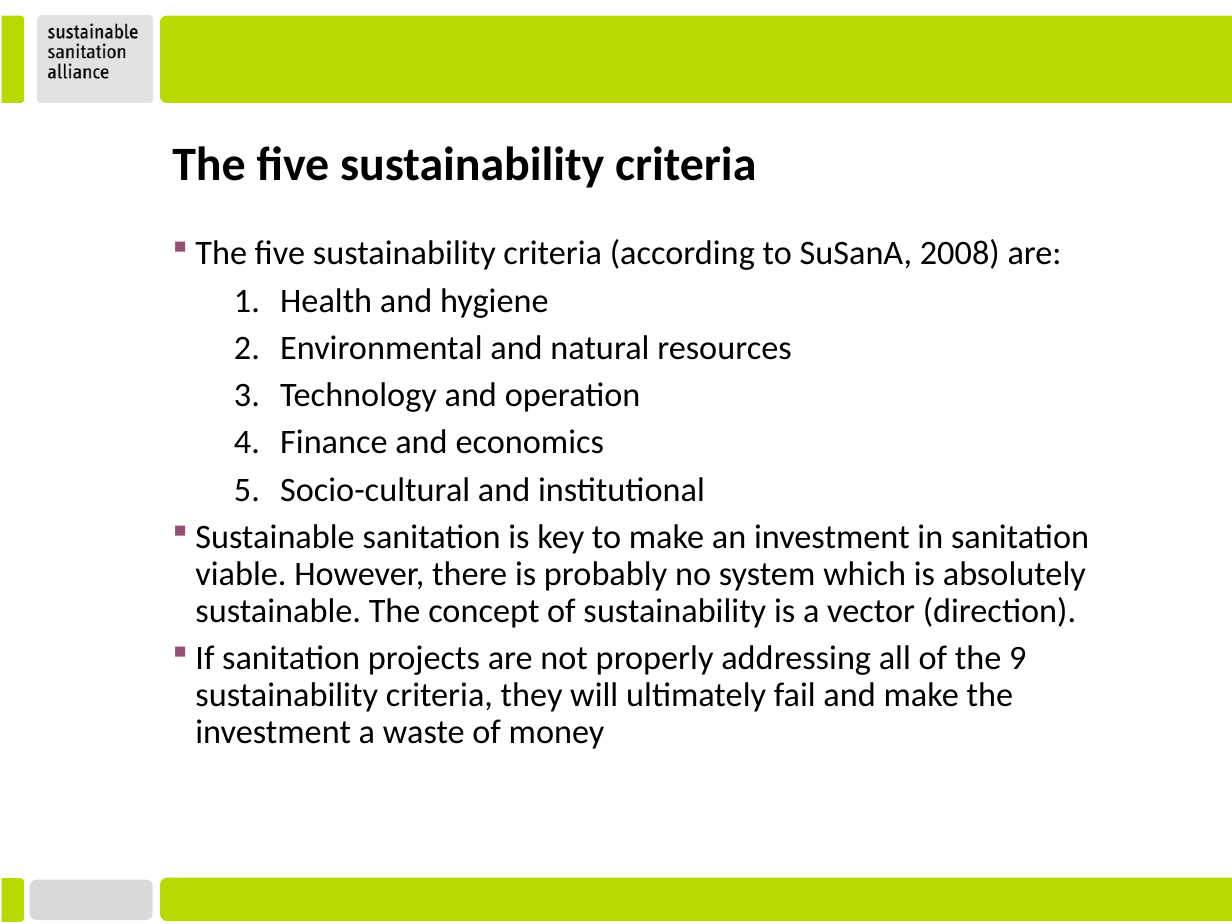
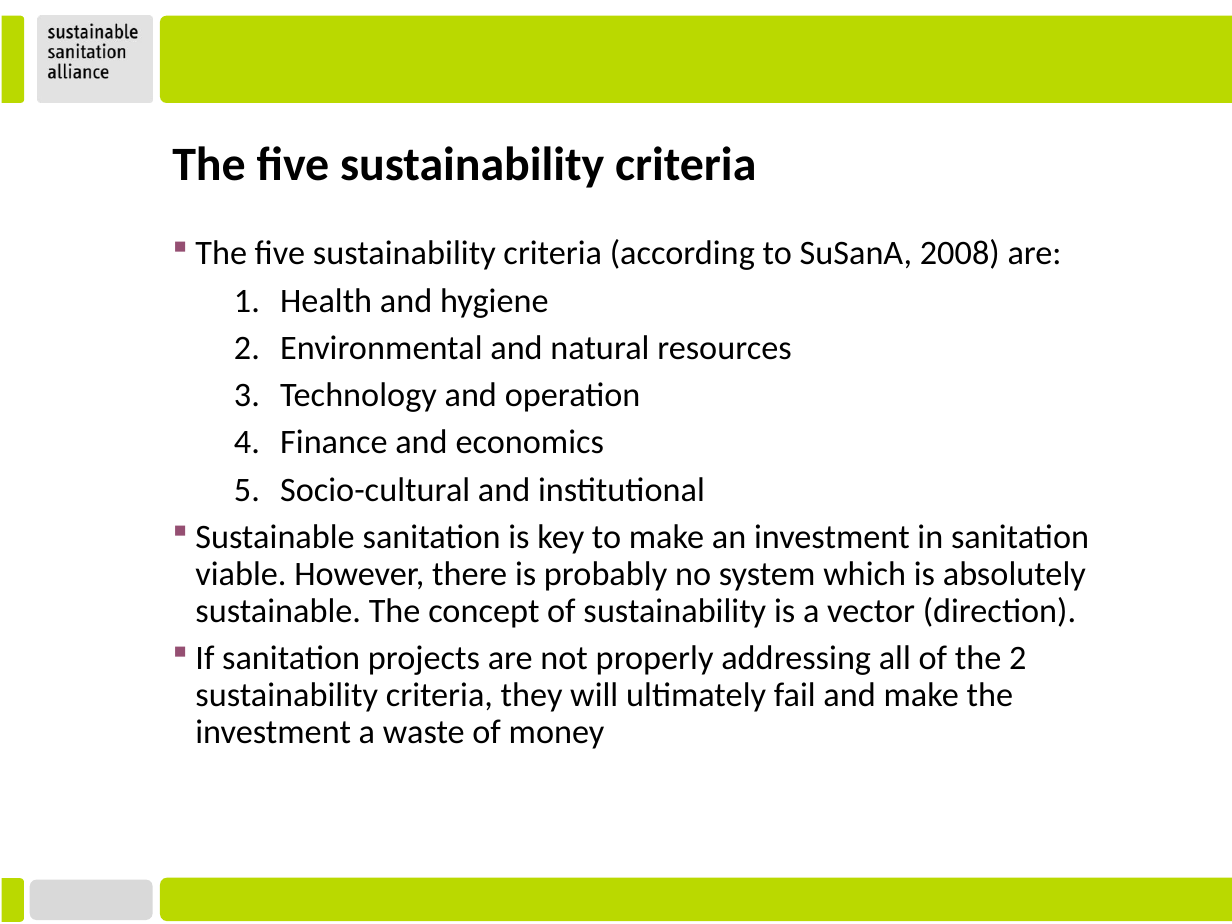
the 9: 9 -> 2 (1018, 658)
